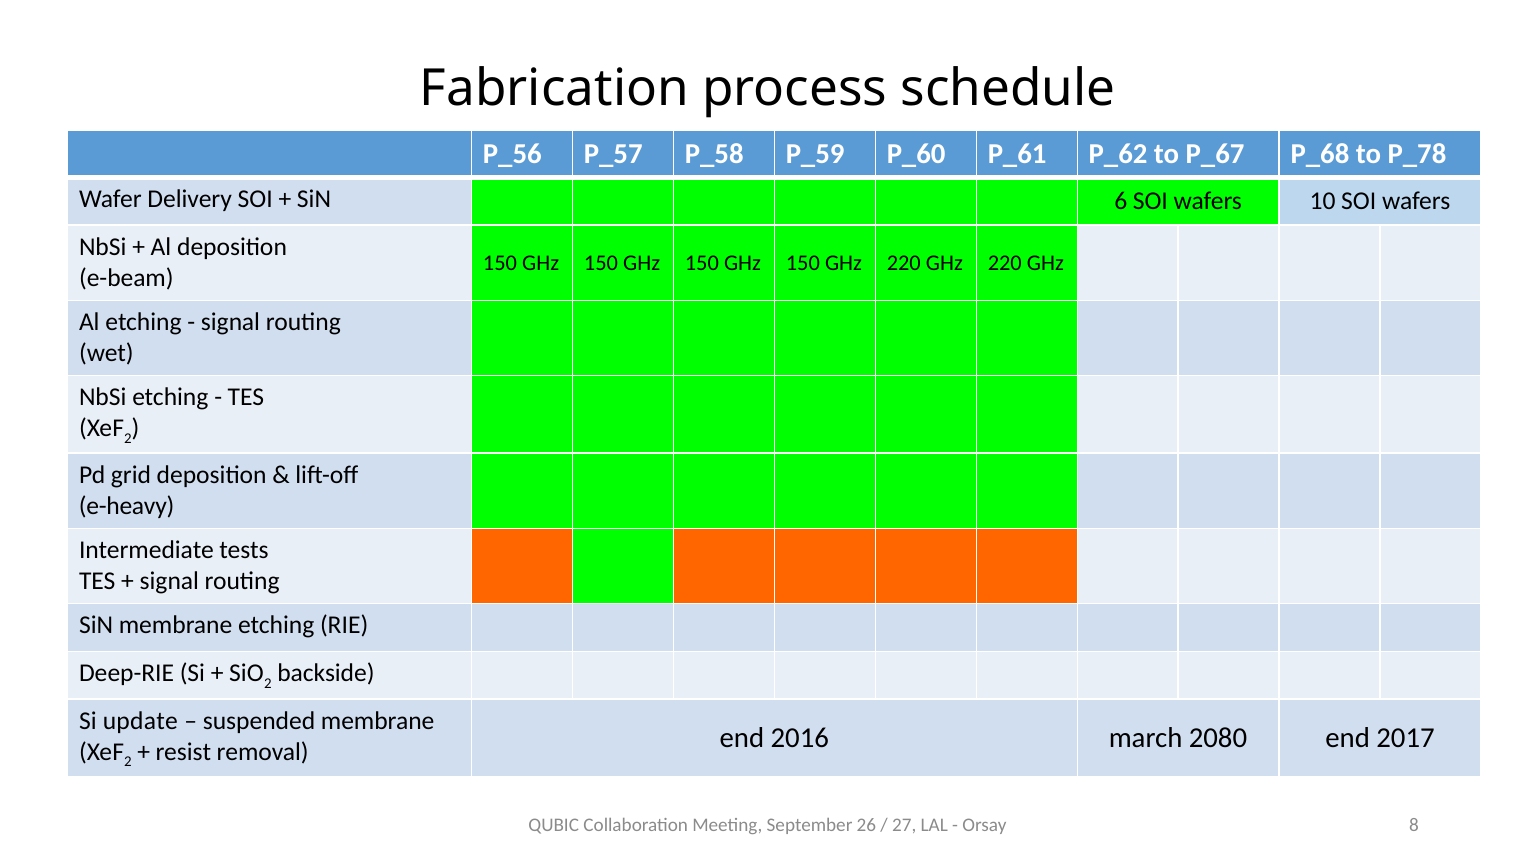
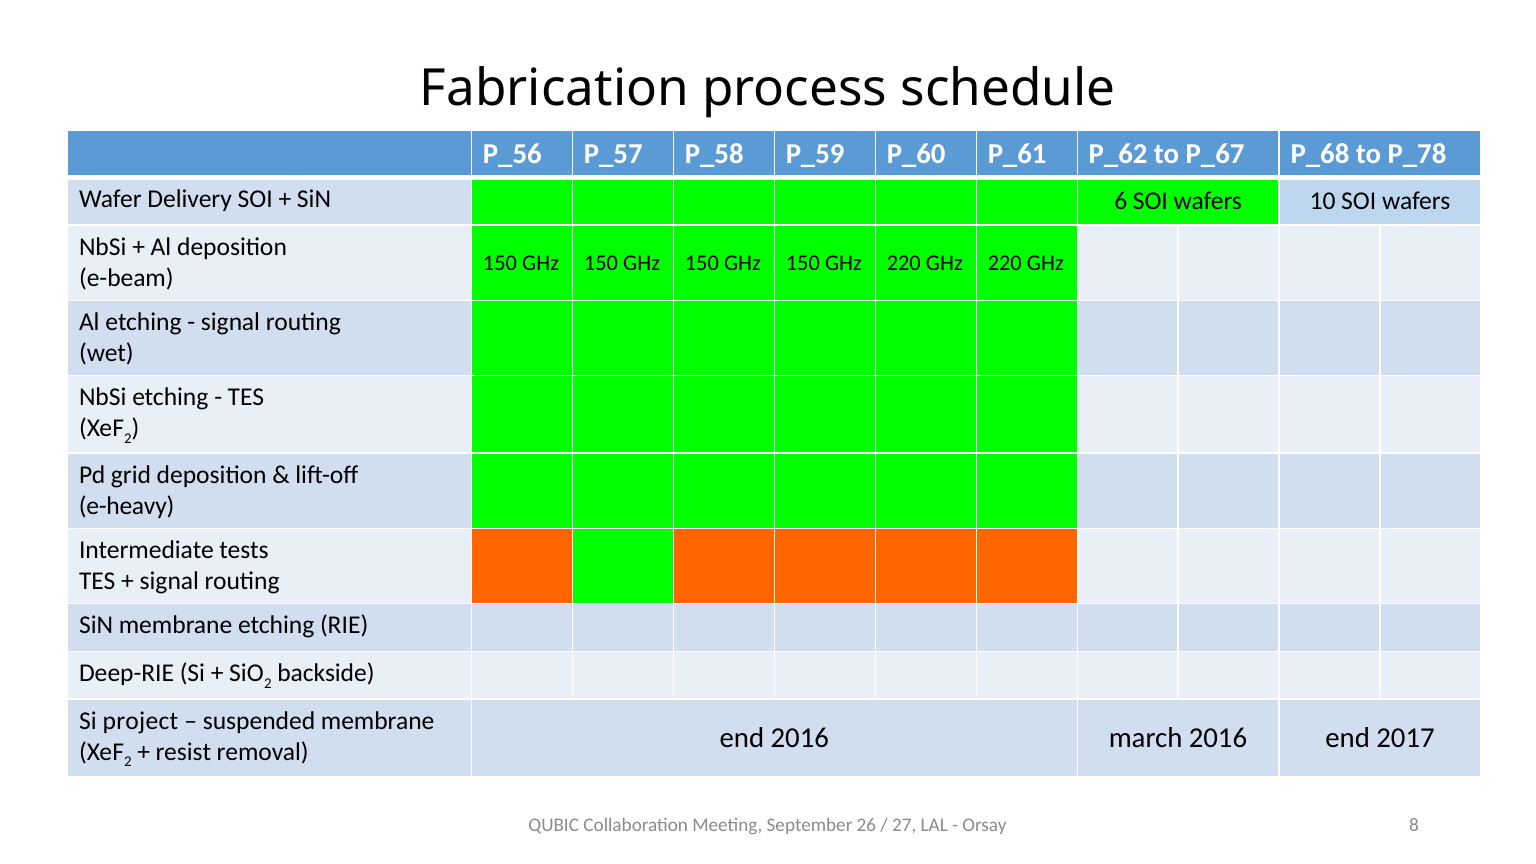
update: update -> project (140, 721)
march 2080: 2080 -> 2016 (1218, 738)
